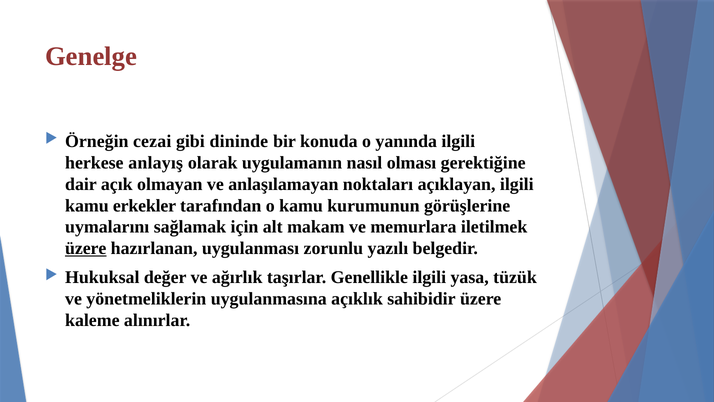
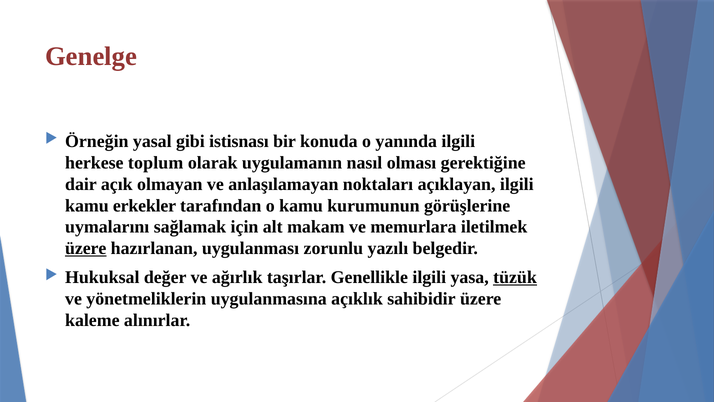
cezai: cezai -> yasal (152, 141)
dininde: dininde -> istisnası (239, 141)
anlayış: anlayış -> toplum (156, 163)
tüzük underline: none -> present (515, 277)
